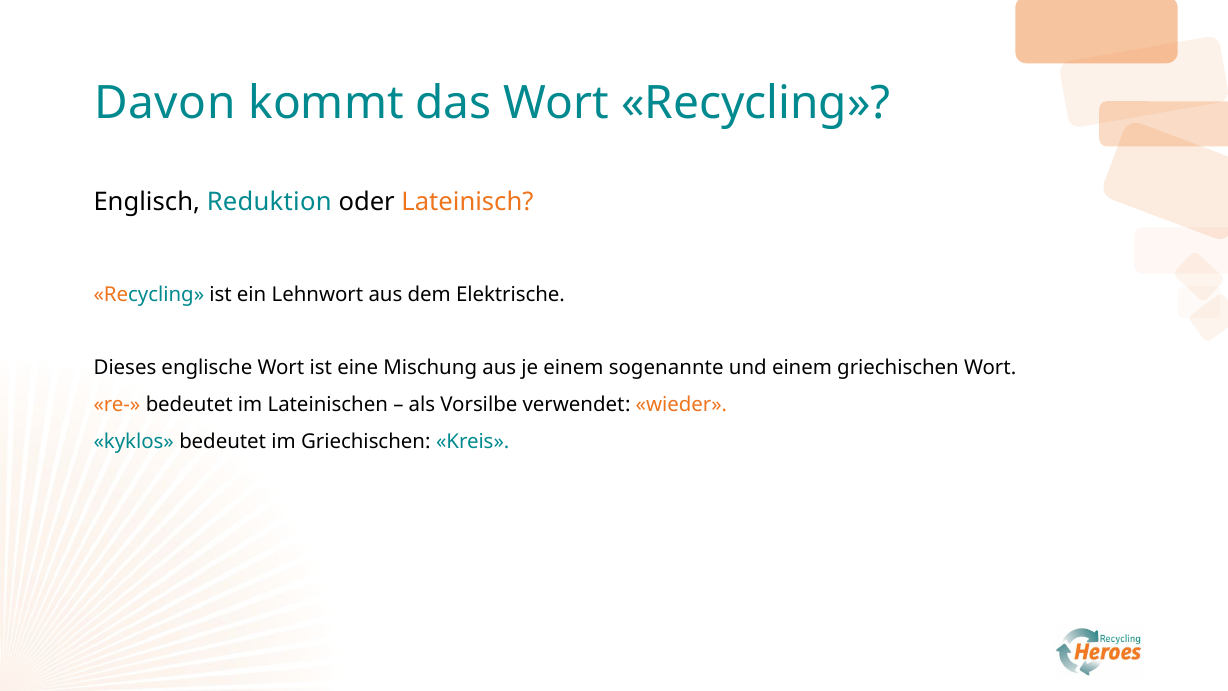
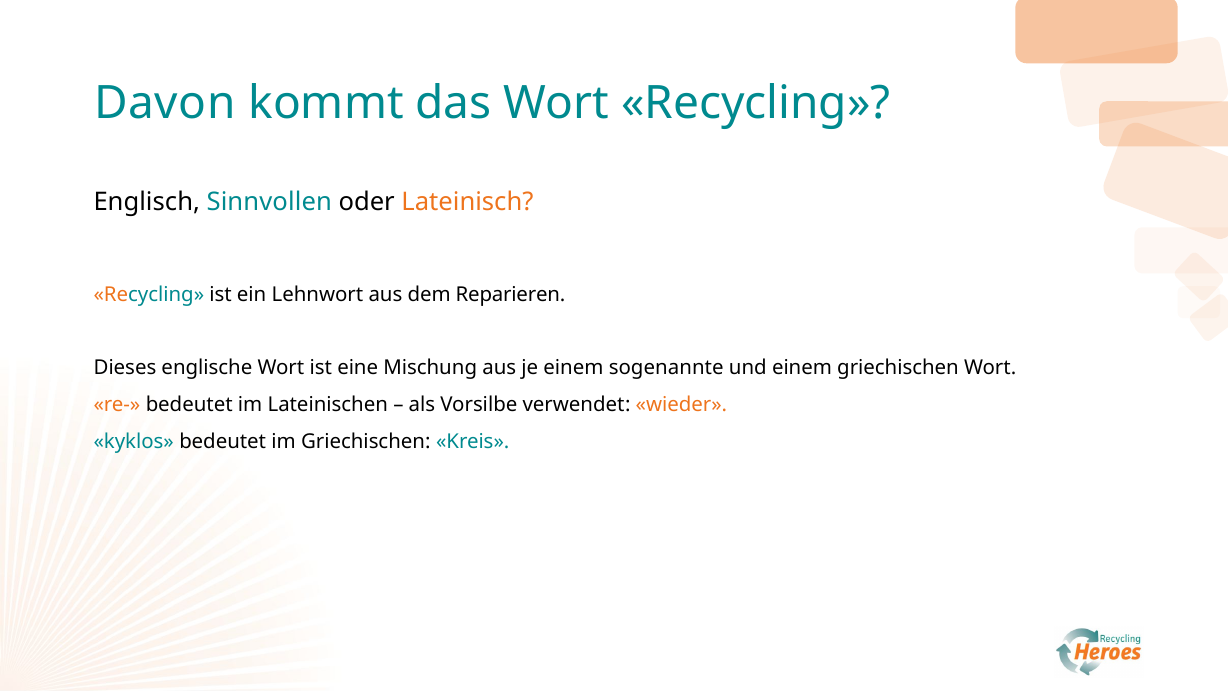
Reduktion: Reduktion -> Sinnvollen (269, 202)
Elektrische: Elektrische -> Reparieren (510, 294)
